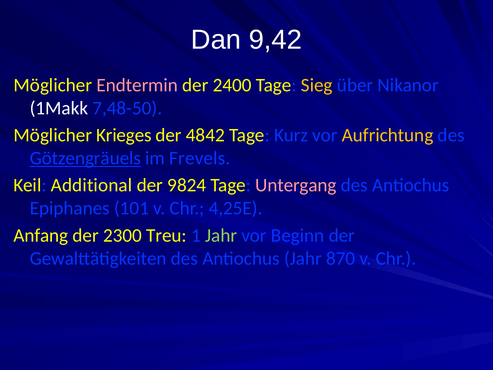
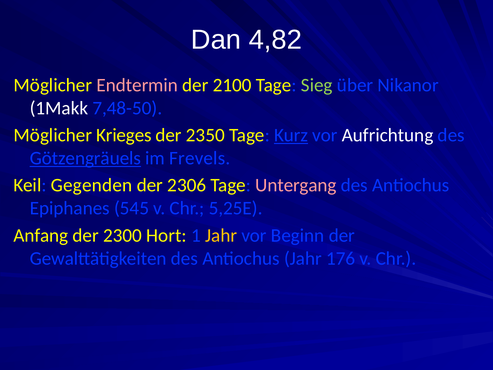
9,42: 9,42 -> 4,82 (275, 40)
2400: 2400 -> 2100 (232, 85)
Sieg colour: yellow -> light green (317, 85)
4842: 4842 -> 2350 (205, 135)
Kurz underline: none -> present (291, 135)
Aufrichtung colour: yellow -> white (388, 135)
Additional: Additional -> Gegenden (92, 185)
9824: 9824 -> 2306 (187, 185)
101: 101 -> 545 (132, 208)
4,25E: 4,25E -> 5,25E (236, 208)
Treu: Treu -> Hort (166, 235)
Jahr colour: light green -> yellow (221, 235)
870: 870 -> 176 (341, 258)
